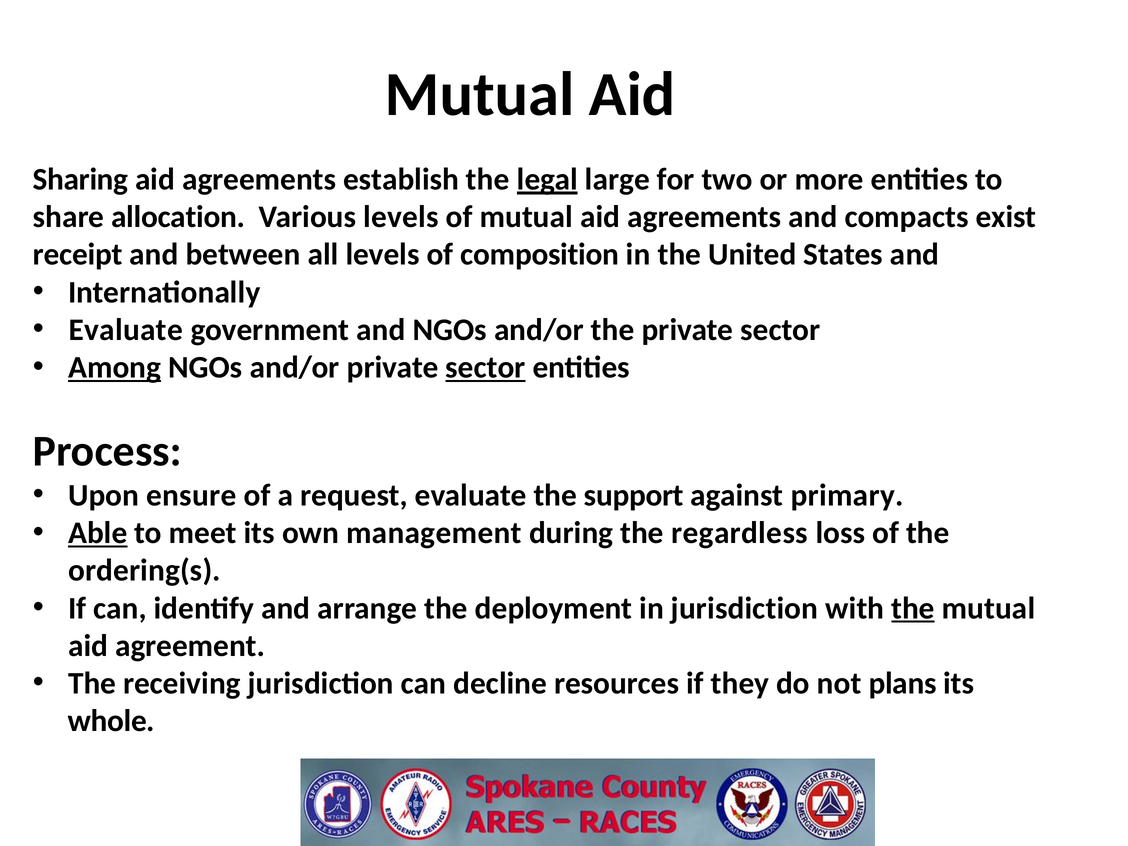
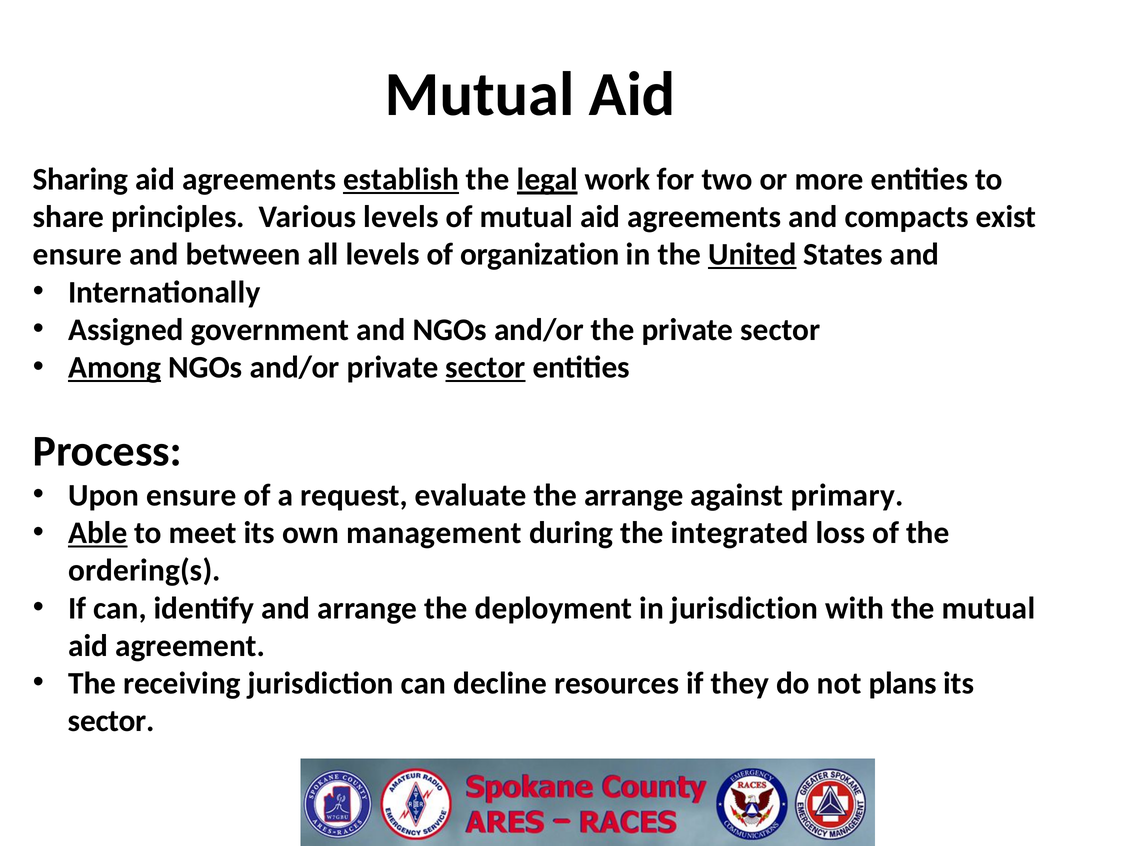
establish underline: none -> present (401, 179)
large: large -> work (618, 179)
allocation: allocation -> principles (178, 217)
receipt: receipt -> ensure (78, 255)
composition: composition -> organization (540, 255)
United underline: none -> present (752, 255)
Evaluate: Evaluate -> Assigned (126, 330)
the support: support -> arrange (634, 495)
regardless: regardless -> integrated (740, 533)
the underline: present -> none (913, 608)
whole: whole -> sector (111, 721)
